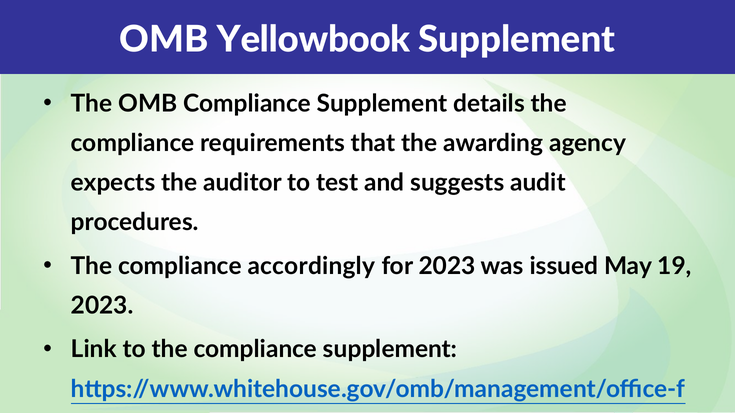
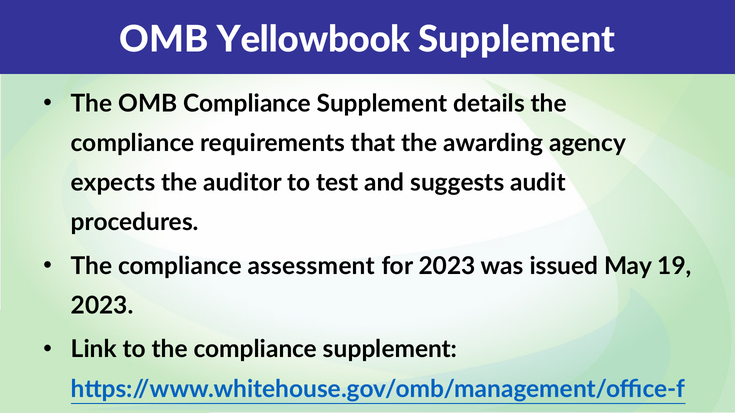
accordingly: accordingly -> assessment (311, 266)
